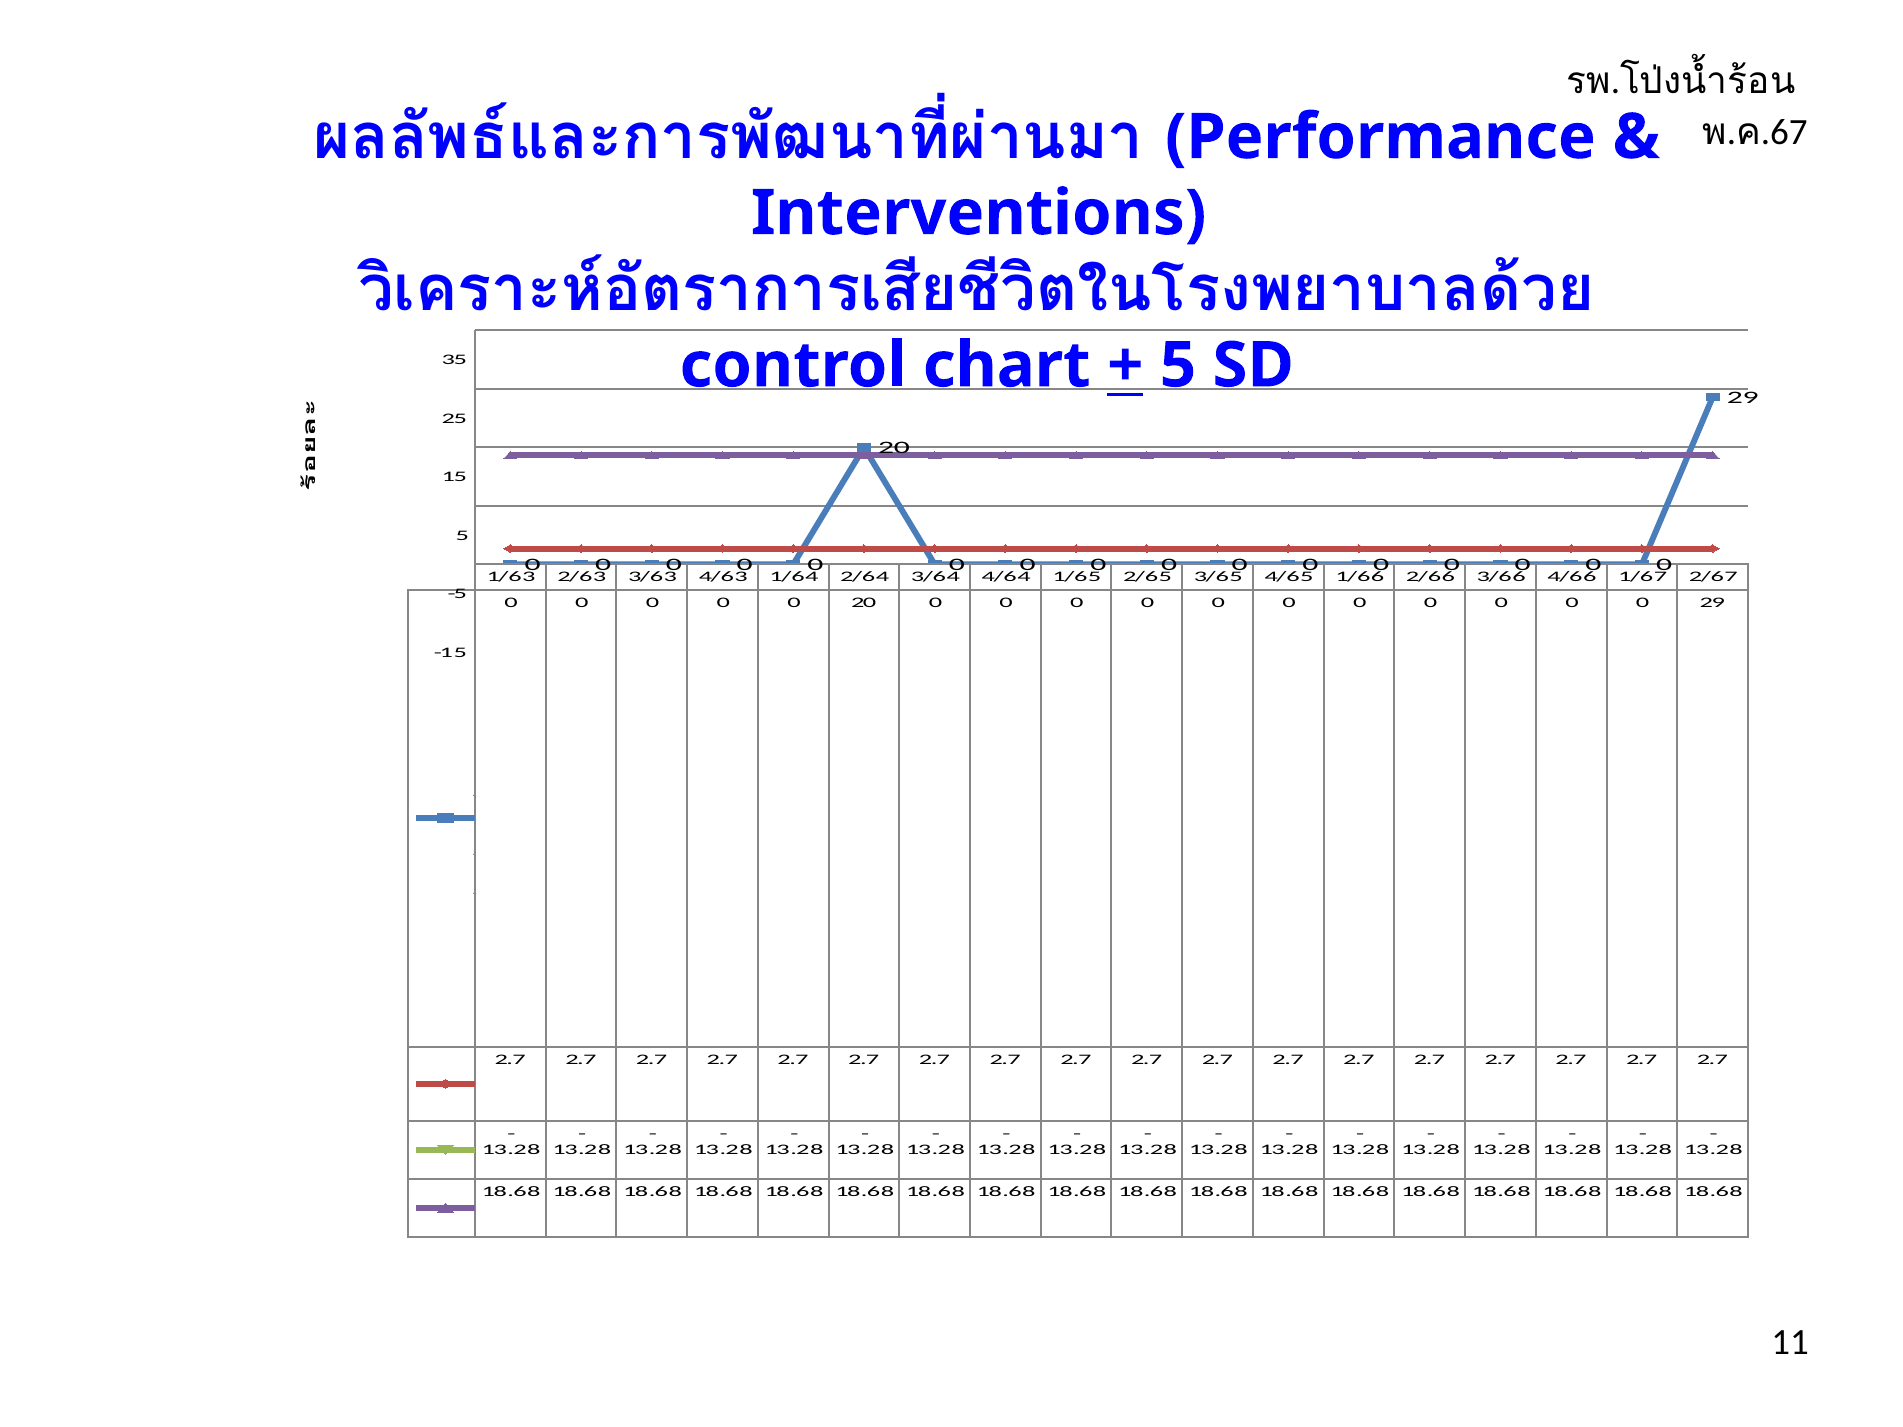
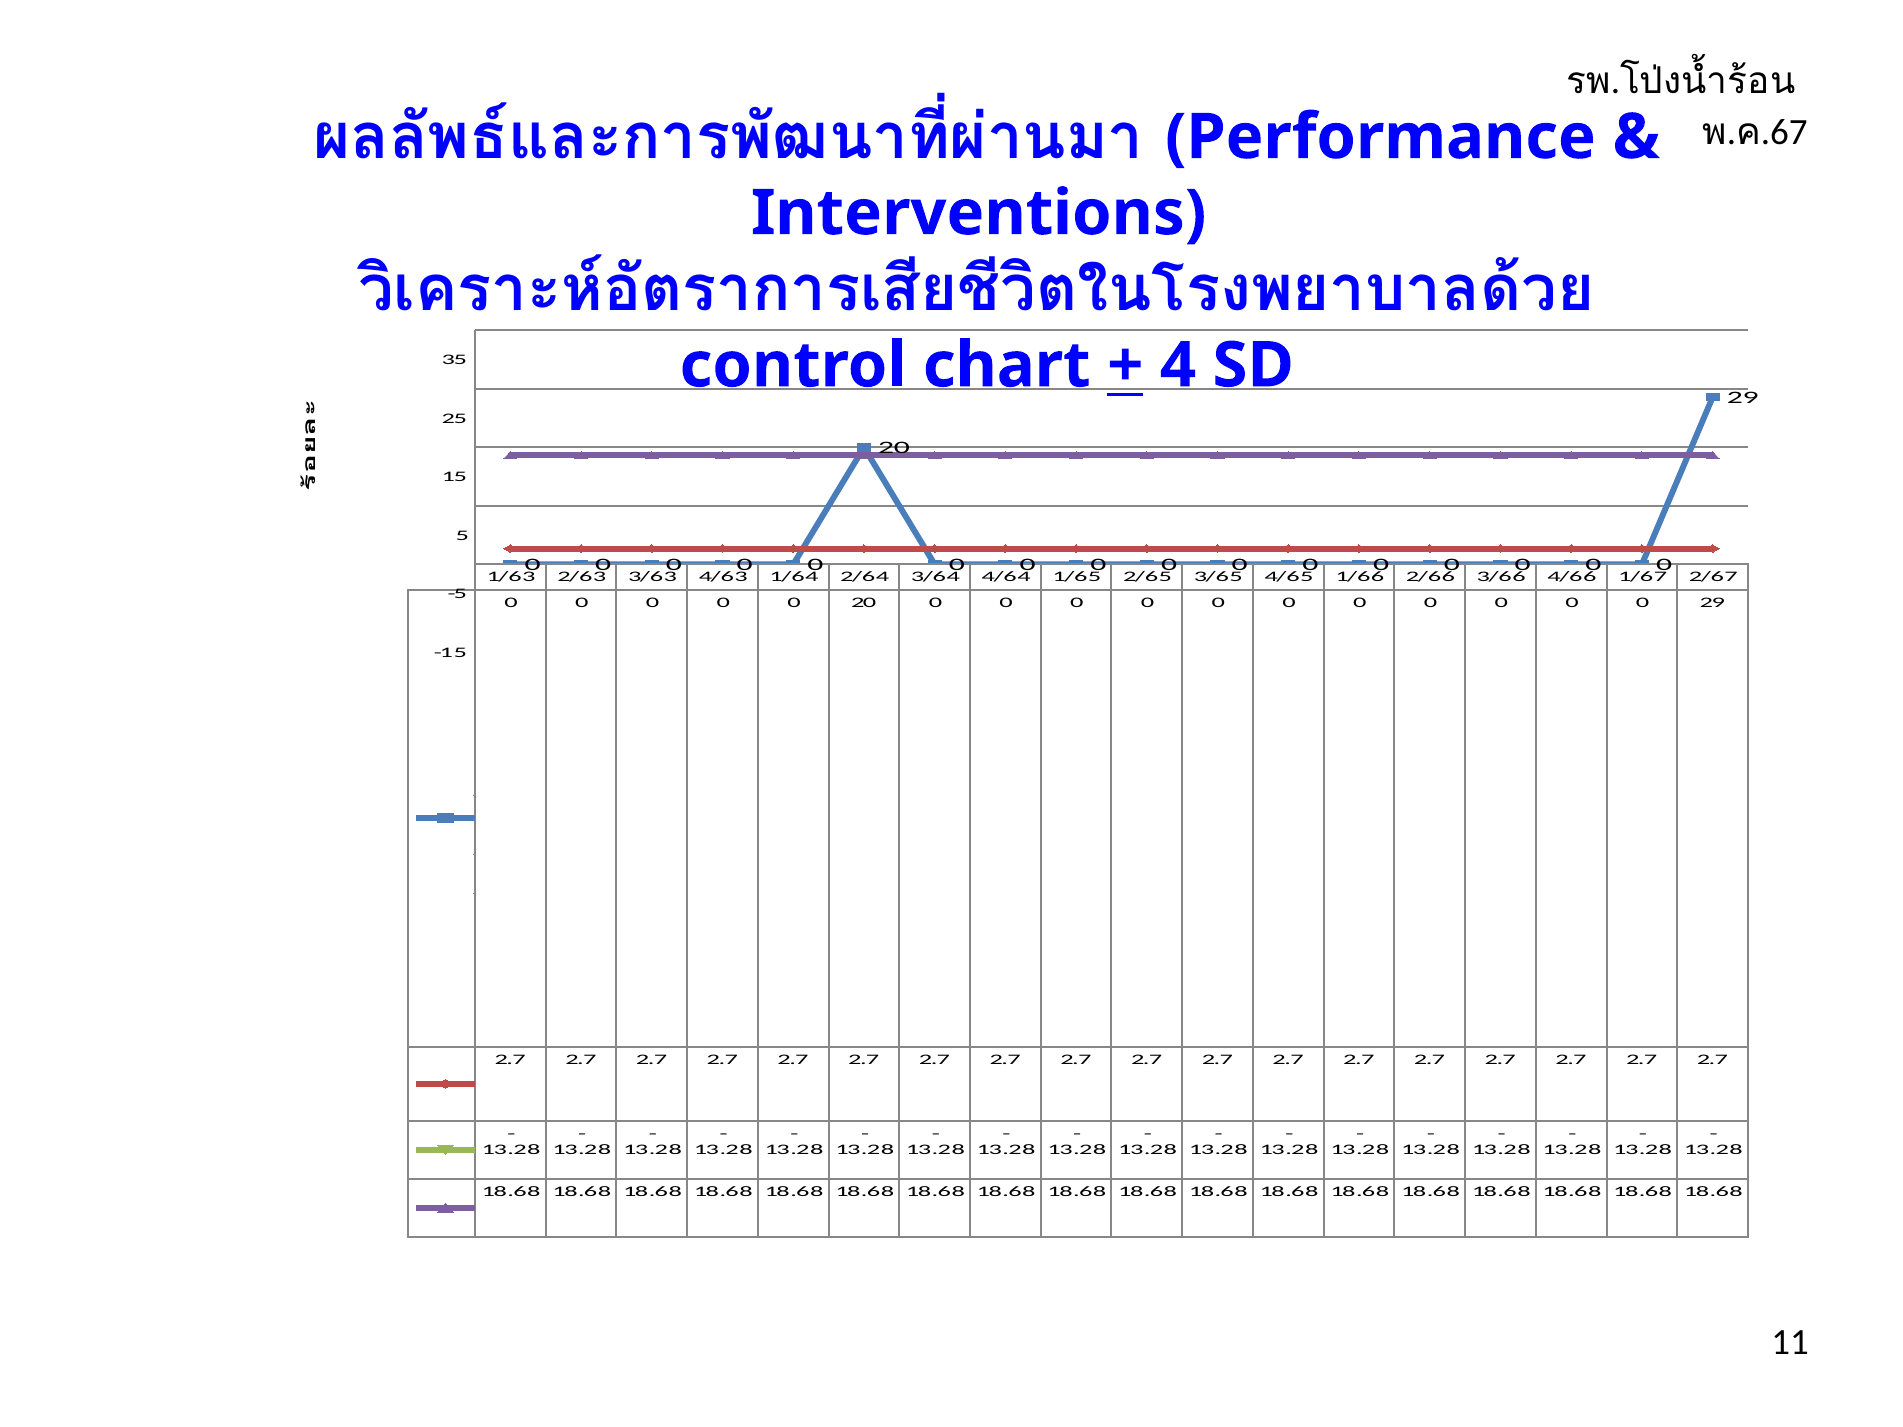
5: 5 -> 4 (1178, 366)
